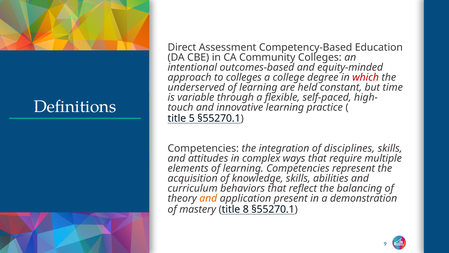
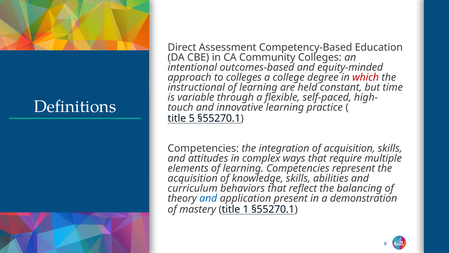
underserved: underserved -> instructional (196, 87)
of disciplines: disciplines -> acquisition (349, 148)
and colour: orange -> blue (208, 198)
8: 8 -> 1 (246, 209)
